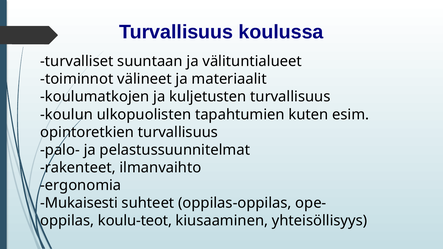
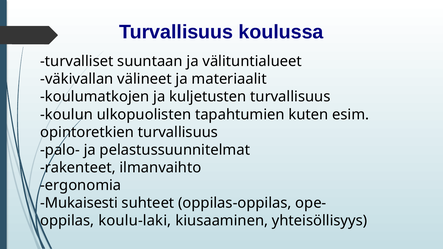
toiminnot: toiminnot -> väkivallan (77, 79)
koulu-teot: koulu-teot -> koulu-laki (135, 221)
